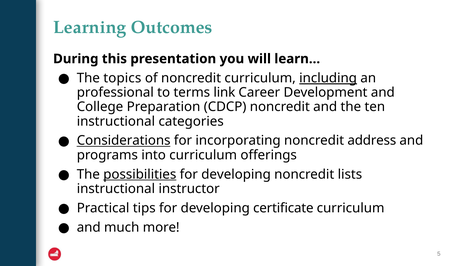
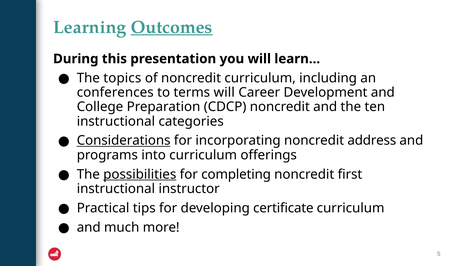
Outcomes underline: none -> present (172, 27)
including underline: present -> none (328, 78)
professional: professional -> conferences (115, 93)
terms link: link -> will (224, 93)
developing: developing -> completing (236, 174)
lists: lists -> first (350, 174)
